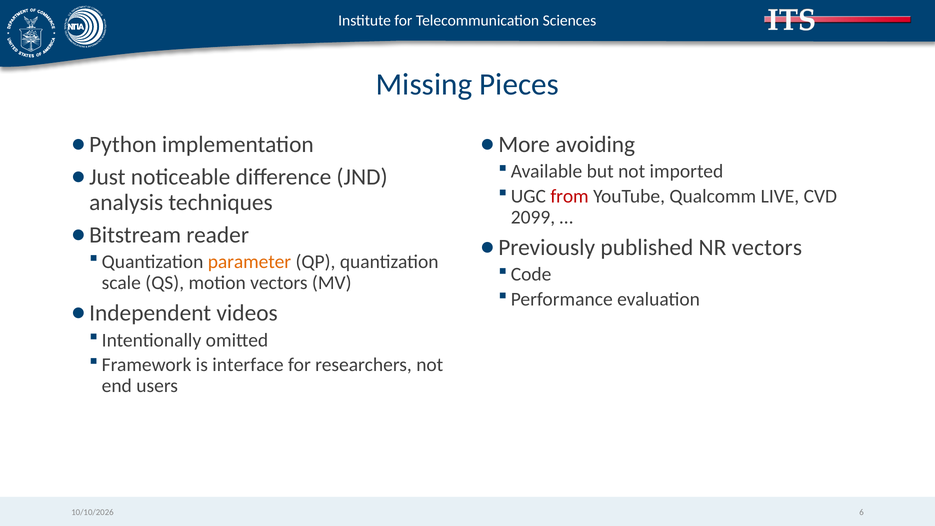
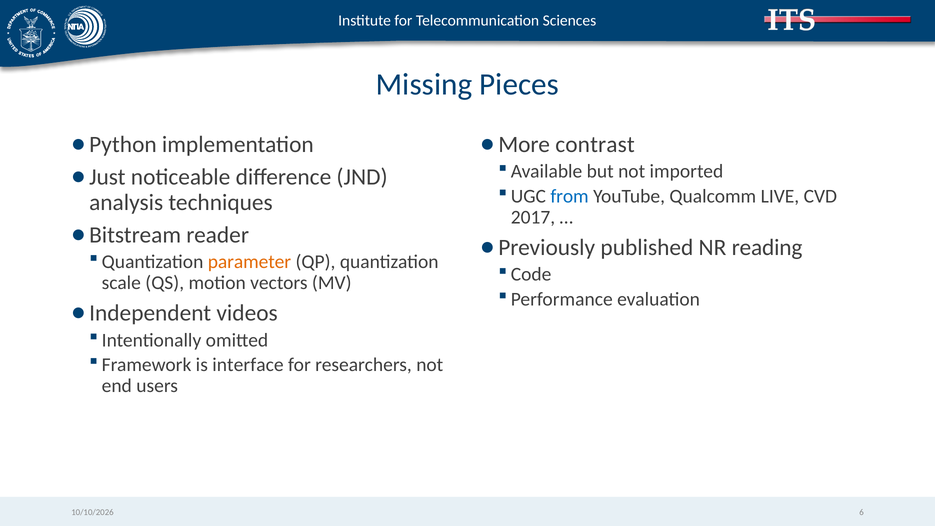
avoiding: avoiding -> contrast (595, 145)
from colour: red -> blue (570, 196)
2099: 2099 -> 2017 (533, 217)
NR vectors: vectors -> reading (767, 248)
